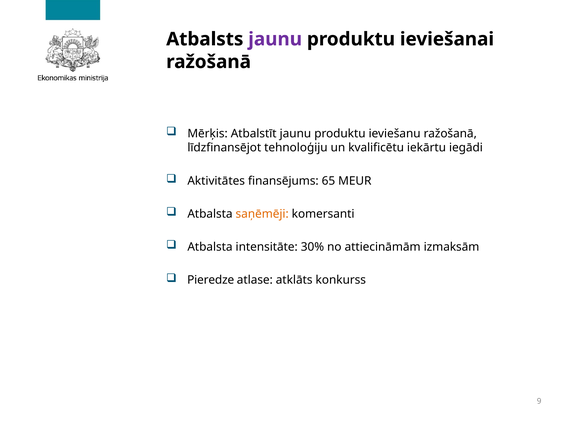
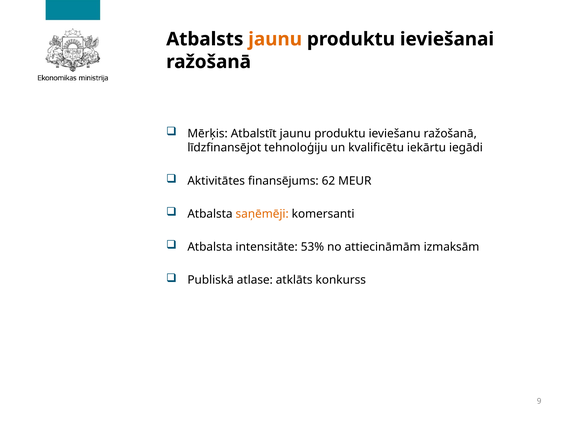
jaunu colour: purple -> orange (275, 39)
65: 65 -> 62 (328, 181)
30%: 30% -> 53% (312, 247)
Pieredze: Pieredze -> Publiskā (211, 280)
